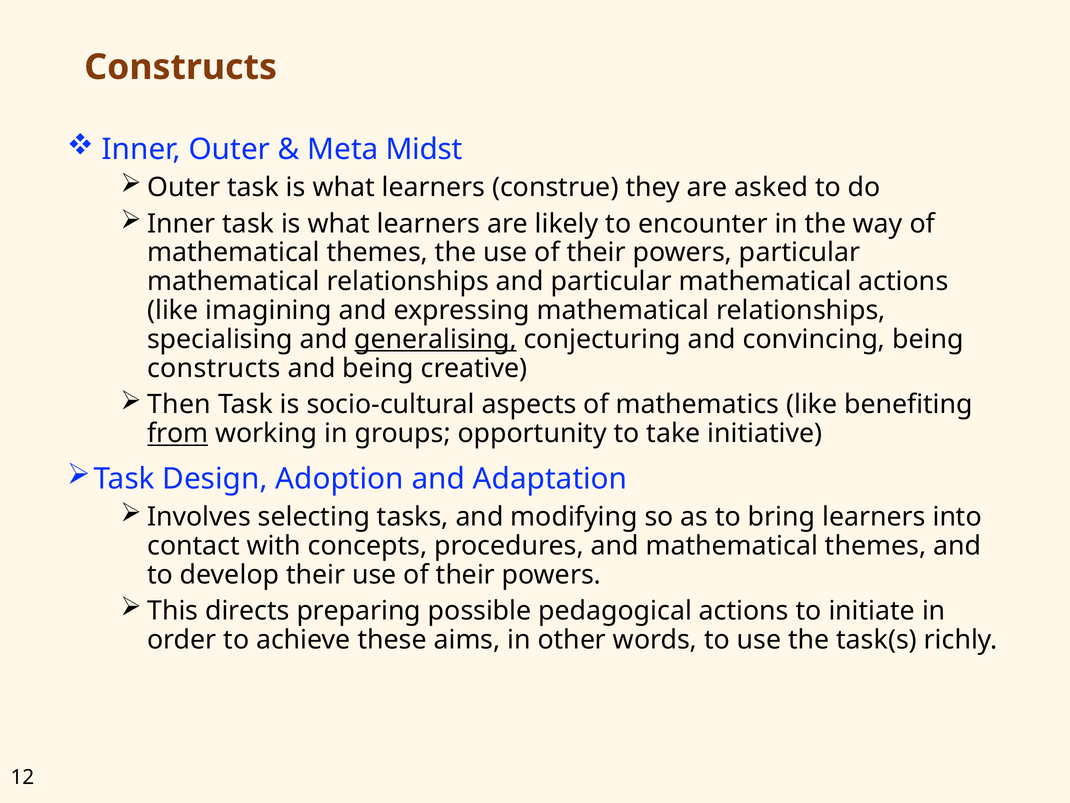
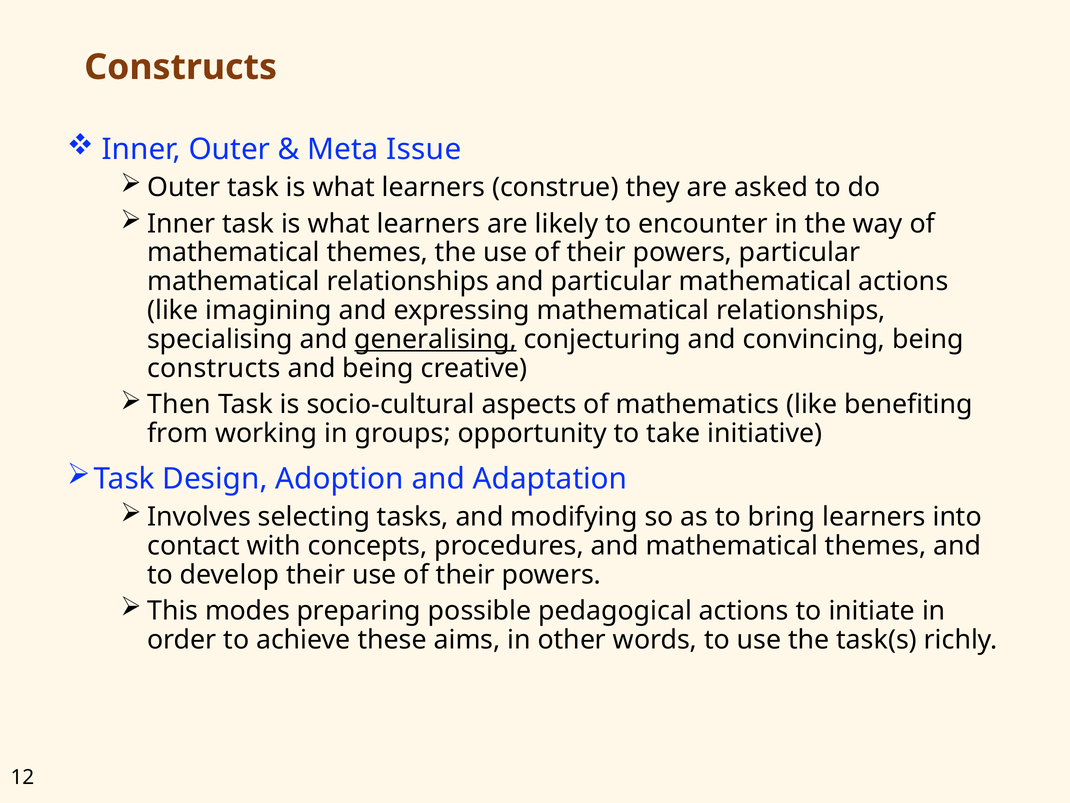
Midst: Midst -> Issue (424, 149)
from underline: present -> none (178, 433)
directs: directs -> modes (248, 611)
